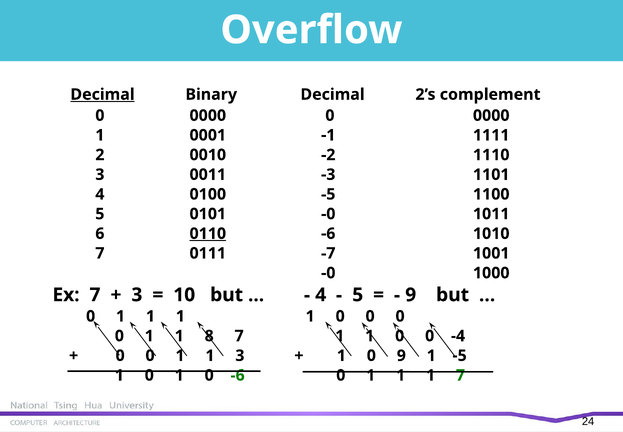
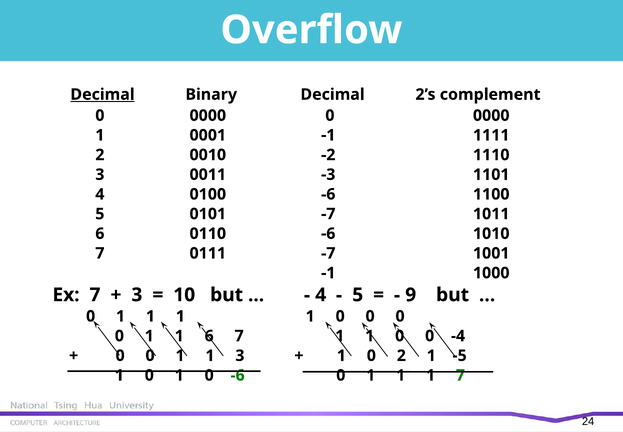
0100 -5: -5 -> -6 (328, 194)
0101 -0: -0 -> -7 (328, 214)
0110 underline: present -> none (208, 233)
-0: -0 -> -1 (328, 273)
1 8: 8 -> 6 (209, 335)
0 9: 9 -> 2 (401, 355)
